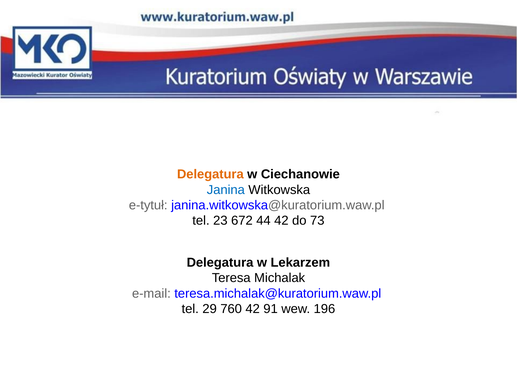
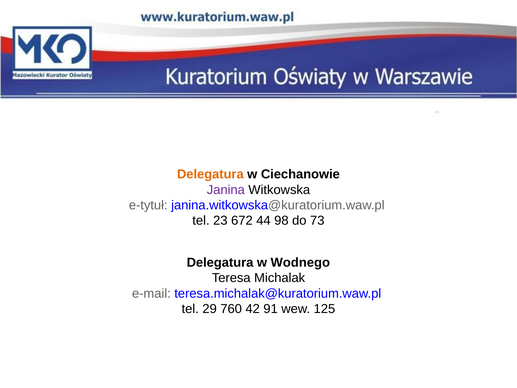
Janina colour: blue -> purple (226, 190)
44 42: 42 -> 98 (281, 221)
Lekarzem: Lekarzem -> Wodnego (300, 262)
196: 196 -> 125 (324, 309)
